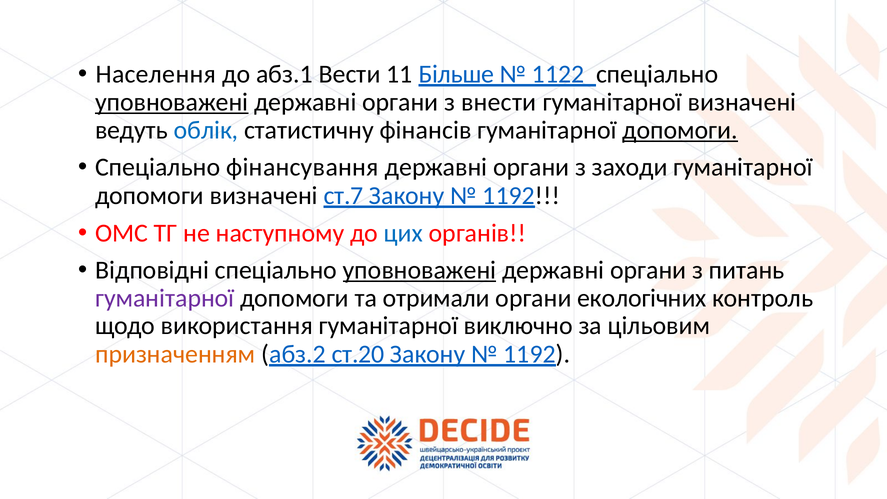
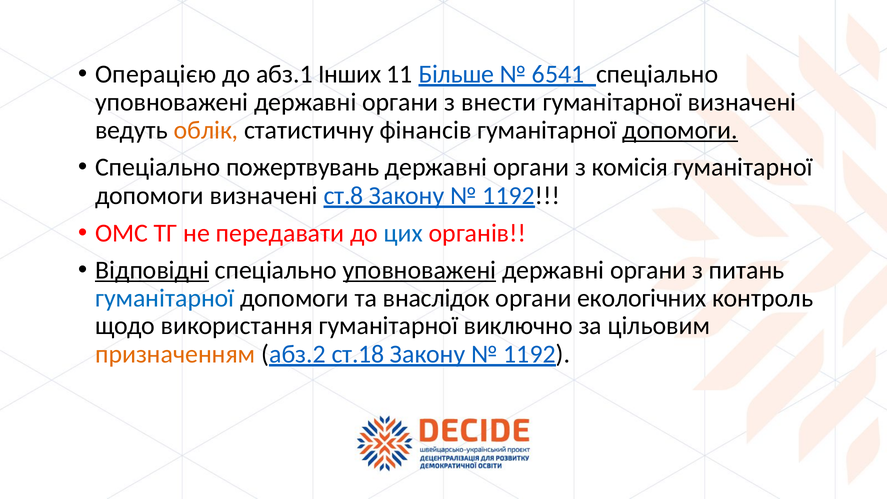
Населення: Населення -> Операцією (156, 74)
Вести: Вести -> Інших (350, 74)
1122: 1122 -> 6541 (558, 74)
уповноважені underline: present -> none (172, 102)
облік colour: blue -> orange (206, 130)
фінансування: фінансування -> пожертвувань (303, 167)
заходи: заходи -> комісія (630, 167)
ст.7: ст.7 -> ст.8 (344, 196)
наступному: наступному -> передавати (280, 233)
Відповідні underline: none -> present (152, 270)
гуманітарної colour: purple -> blue (165, 298)
отримали: отримали -> внаслідок (436, 298)
ст.20: ст.20 -> ст.18 (358, 354)
